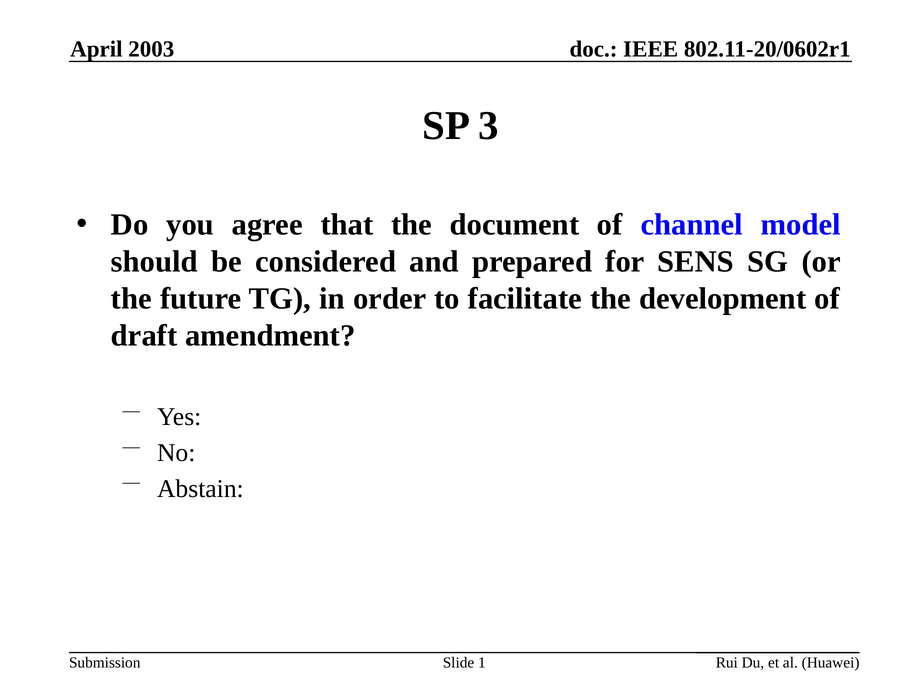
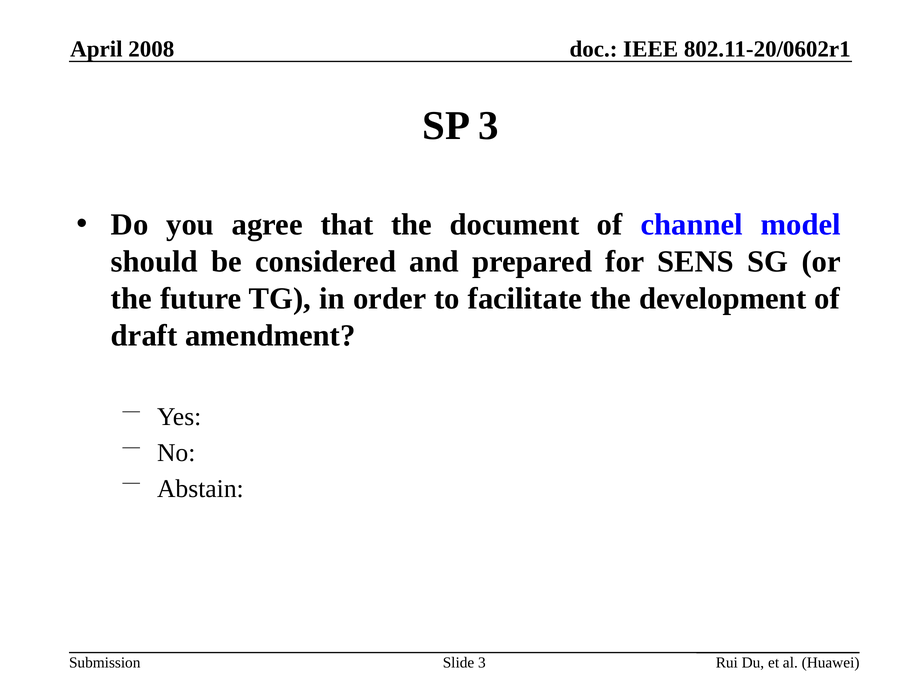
2003: 2003 -> 2008 (151, 49)
Slide 1: 1 -> 3 (482, 662)
